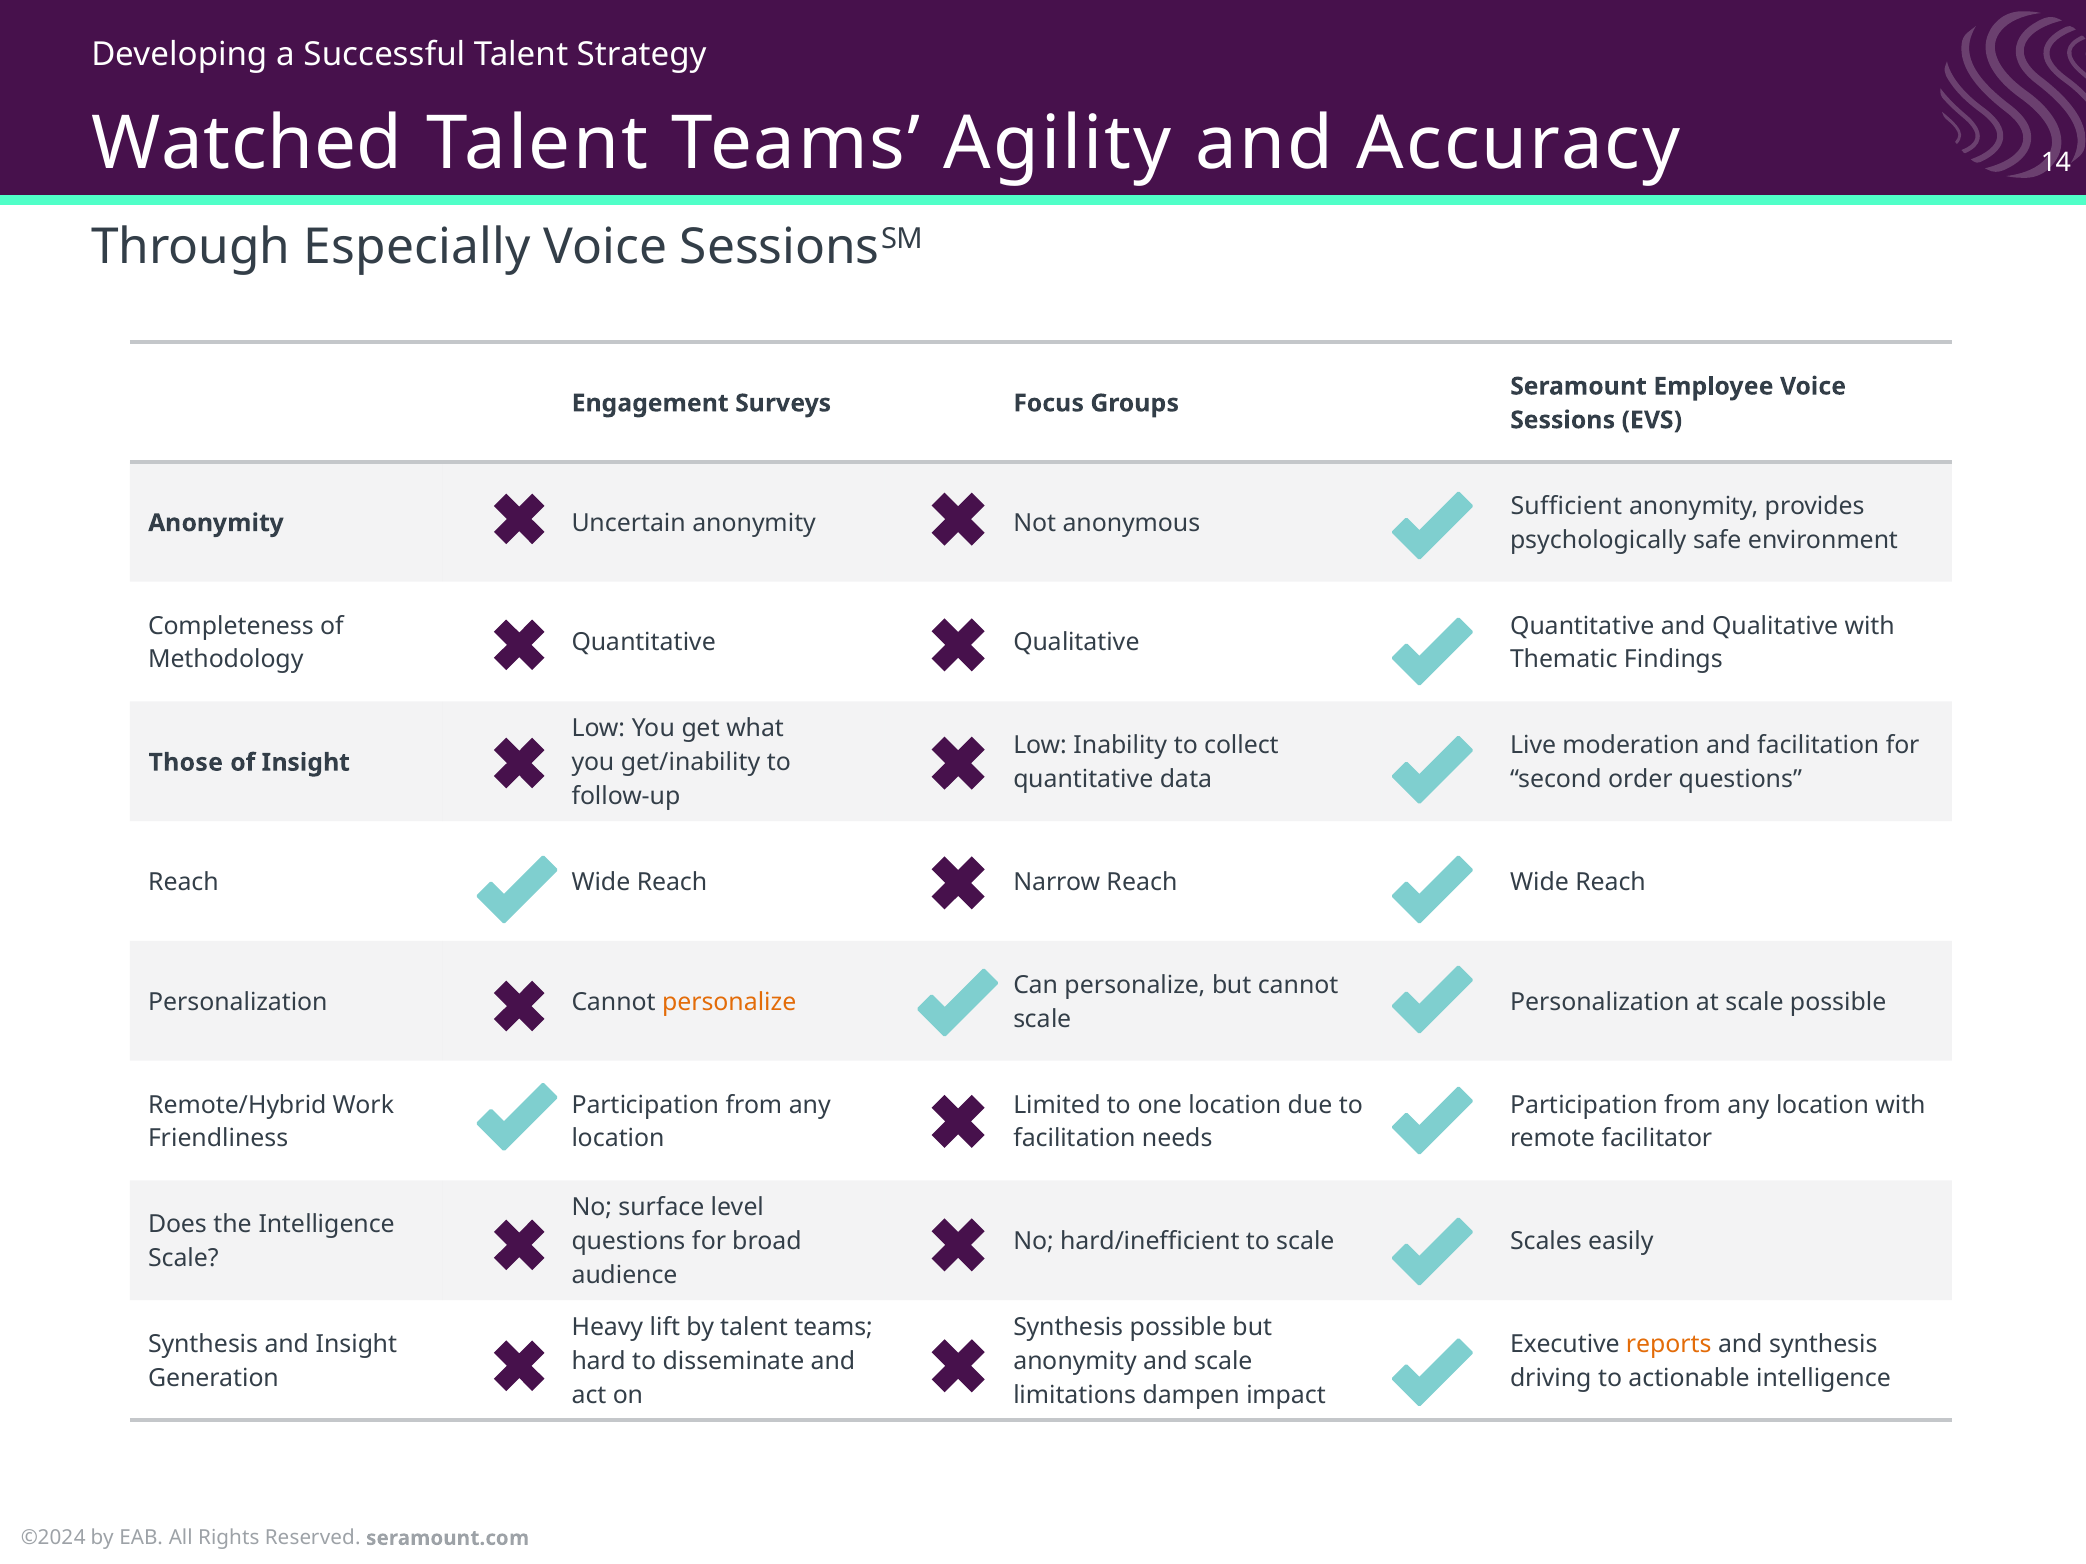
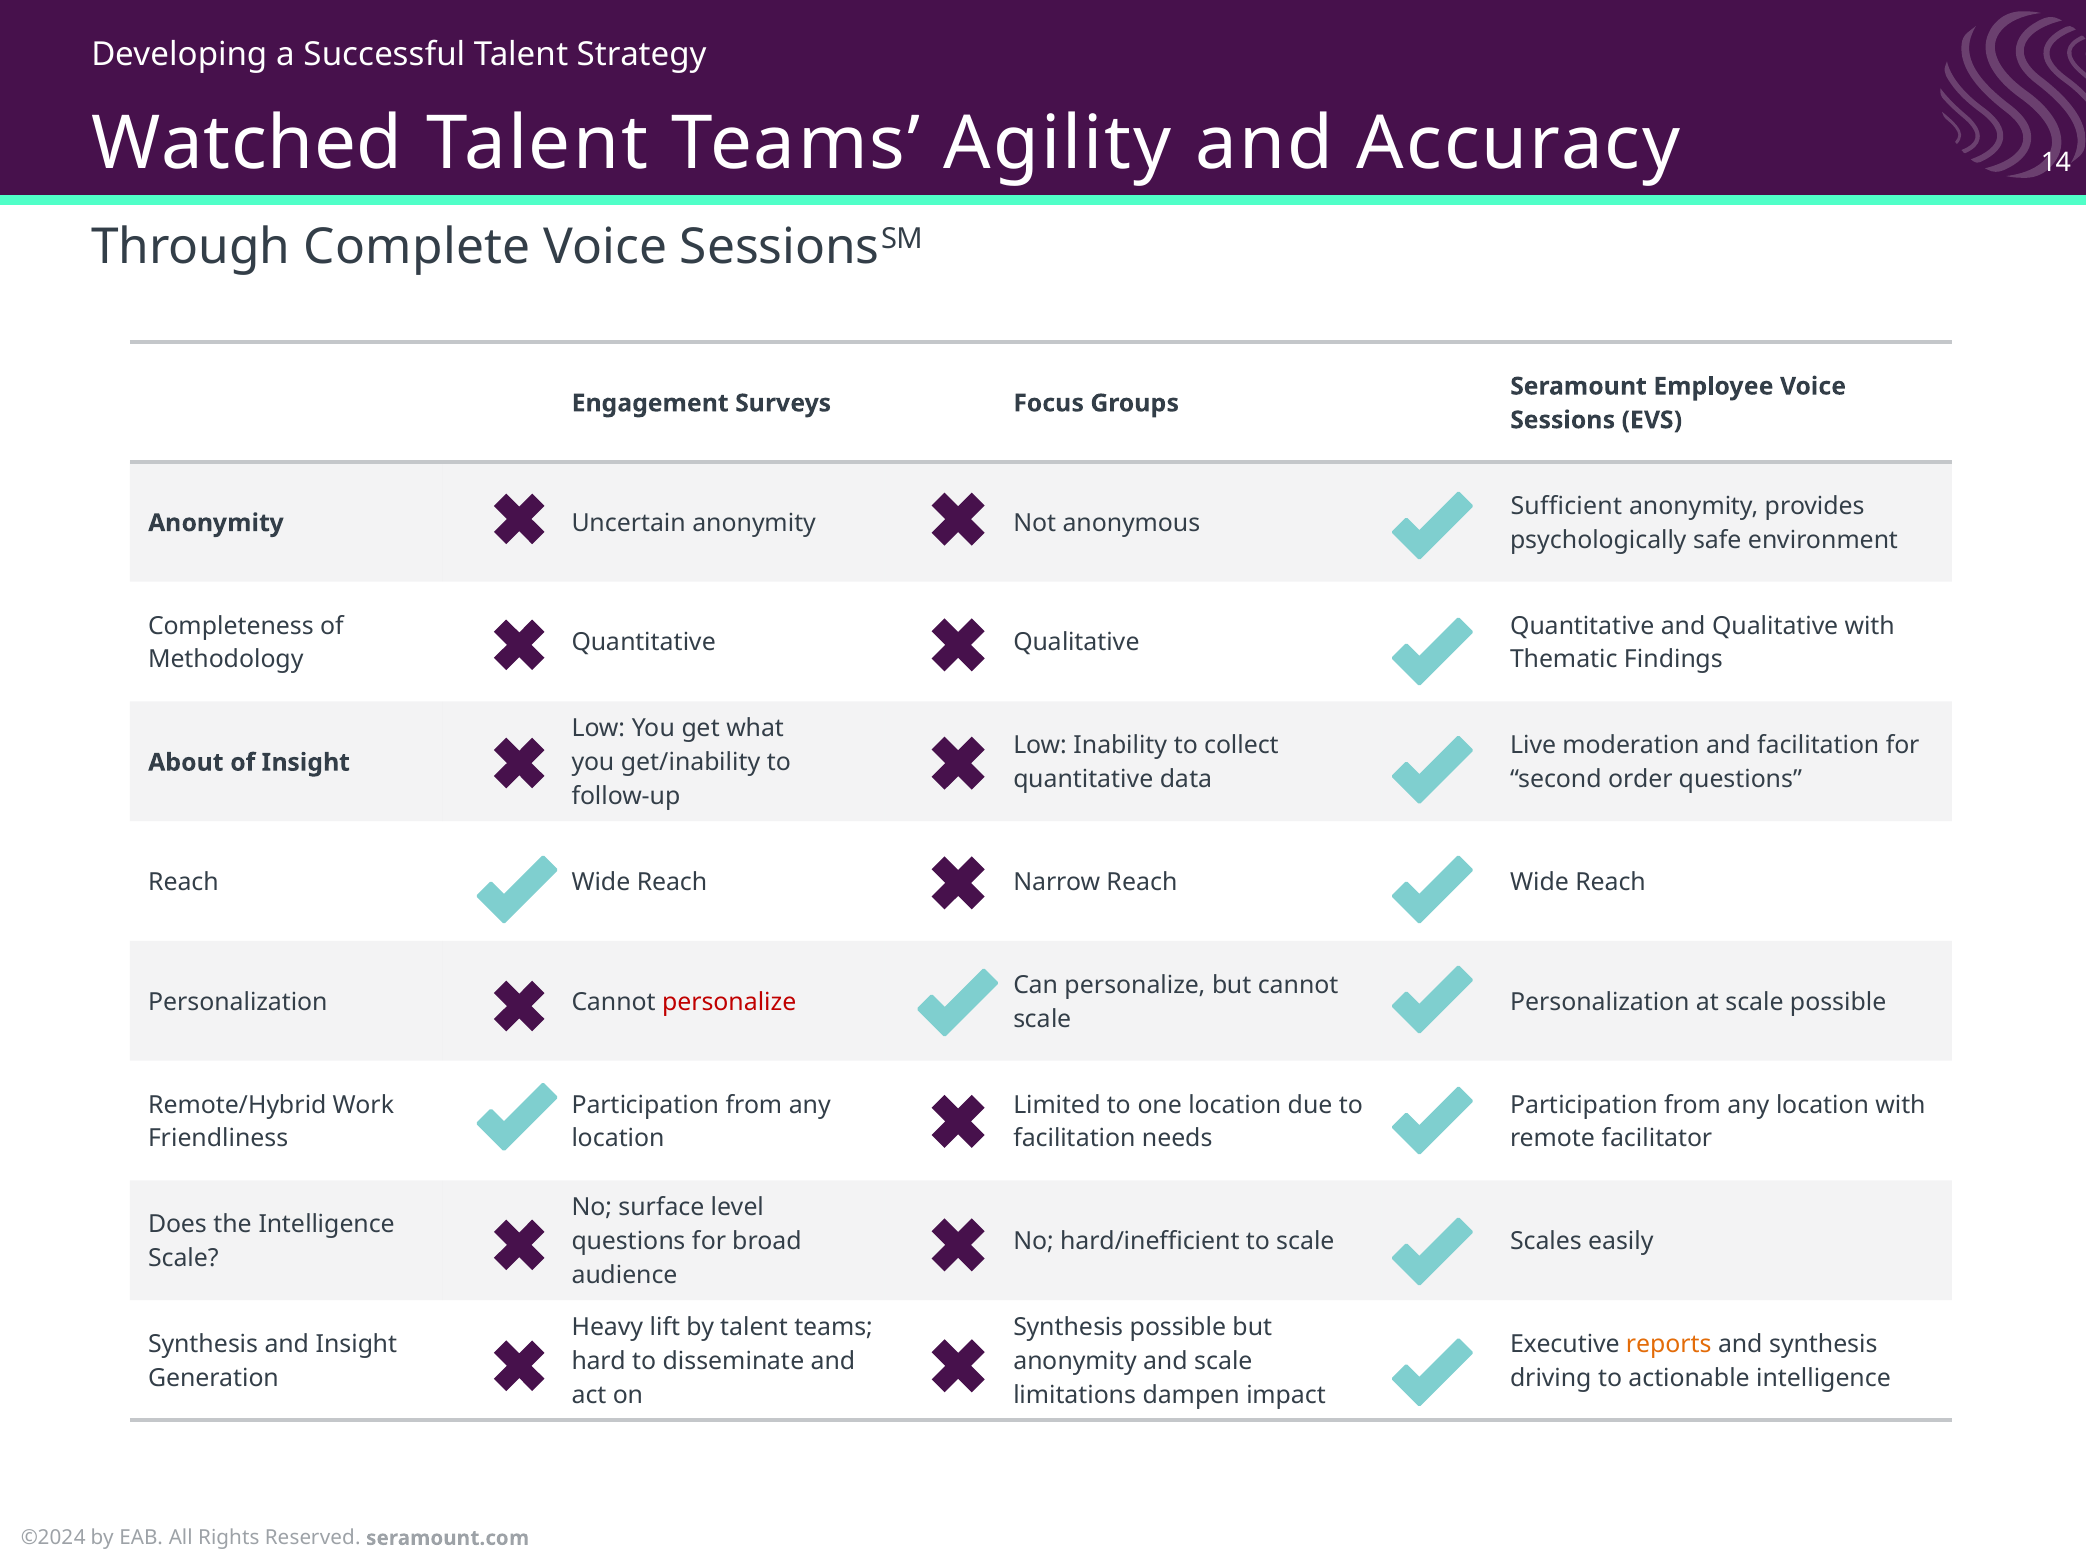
Especially: Especially -> Complete (417, 248)
Those: Those -> About (186, 763)
personalize colour: orange -> red (729, 1002)
